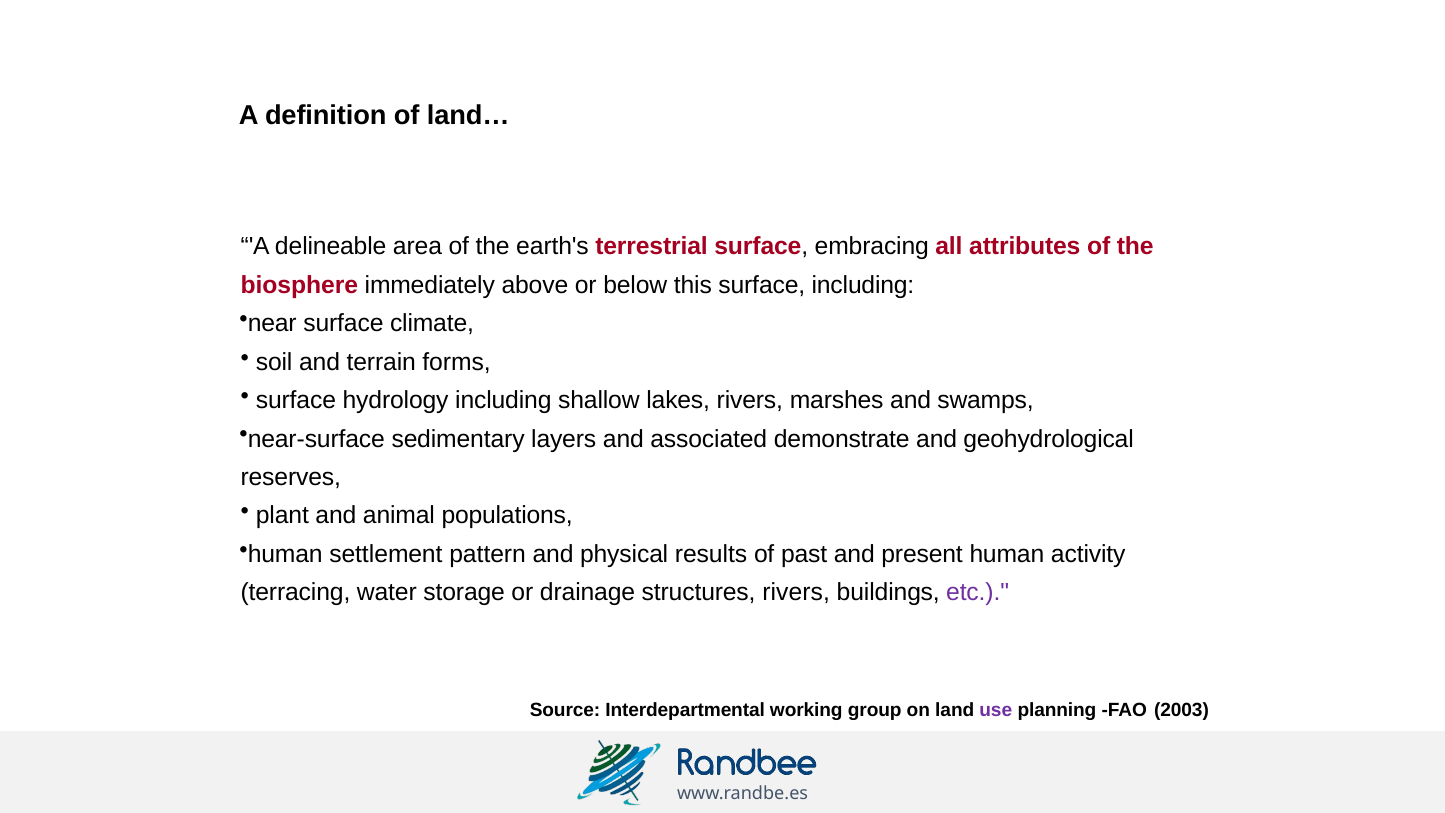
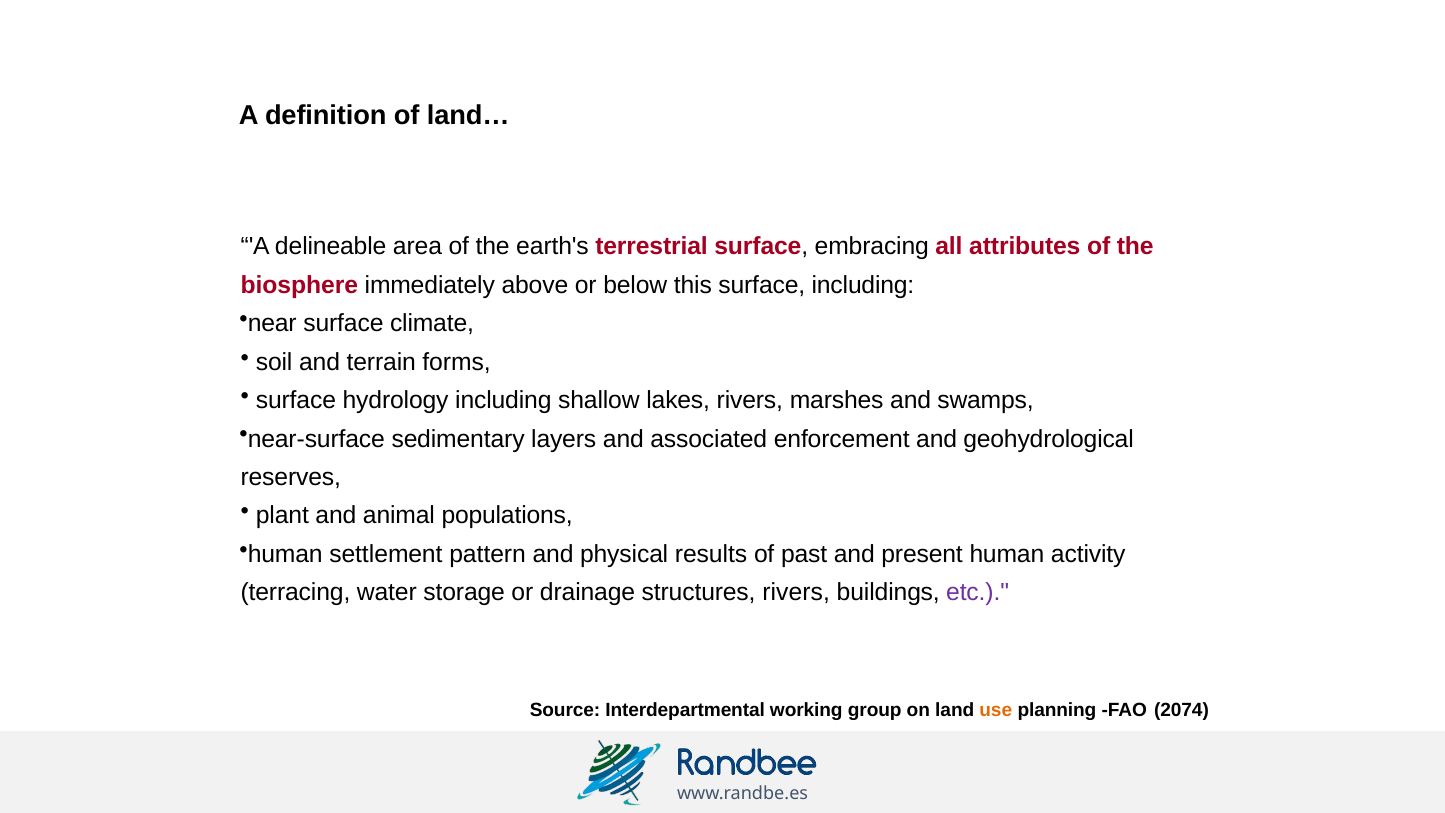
demonstrate: demonstrate -> enforcement (842, 439)
use colour: purple -> orange (996, 710)
2003: 2003 -> 2074 (1182, 710)
